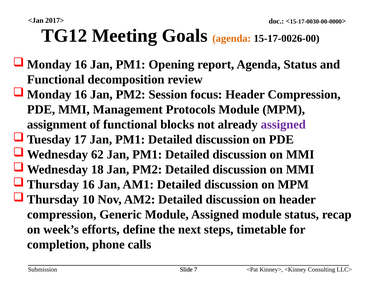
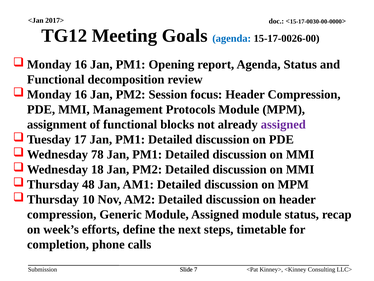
agenda colour: orange -> blue (232, 38)
62: 62 -> 78 (97, 154)
16: 16 -> 48 (88, 184)
